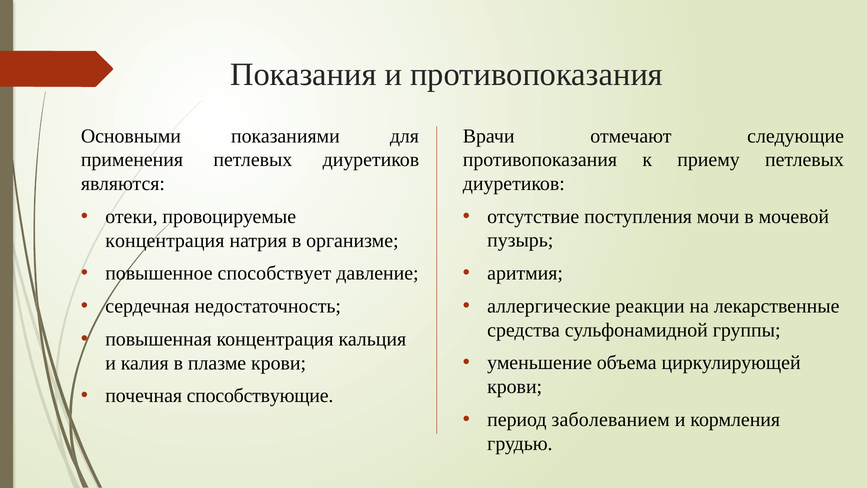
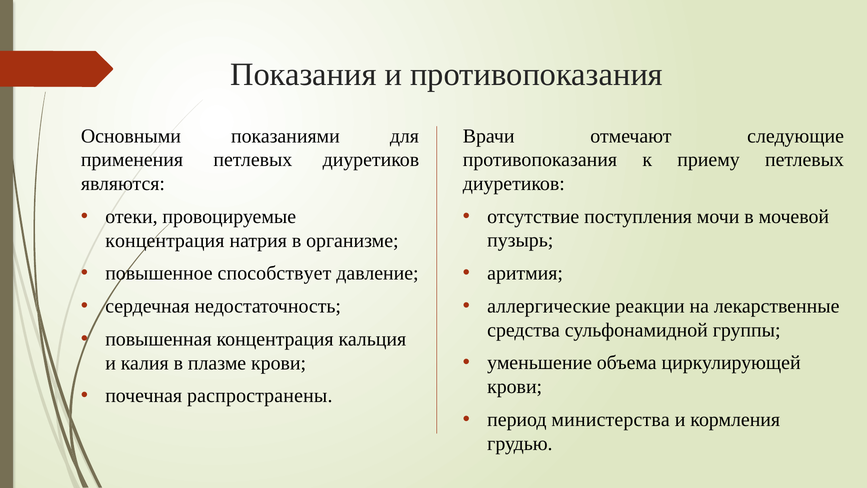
способствующие: способствующие -> распространены (260, 396)
заболеванием: заболеванием -> министерства (611, 419)
